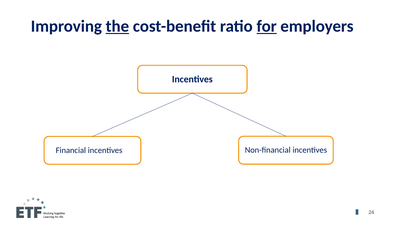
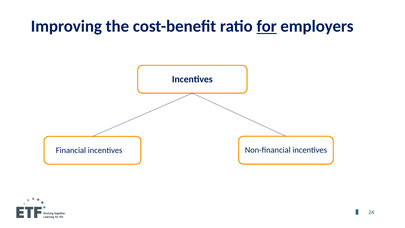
the underline: present -> none (117, 26)
